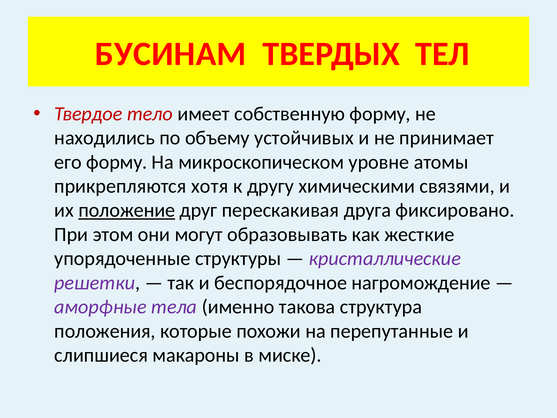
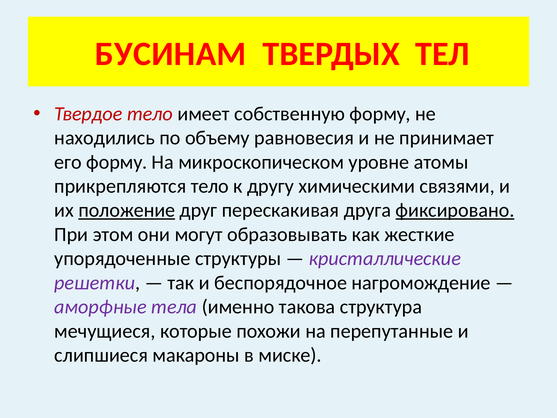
устойчивых: устойчивых -> равновесия (304, 138)
прикрепляются хотя: хотя -> тело (210, 186)
фиксировано underline: none -> present (455, 210)
положения: положения -> мечущиеся (105, 331)
